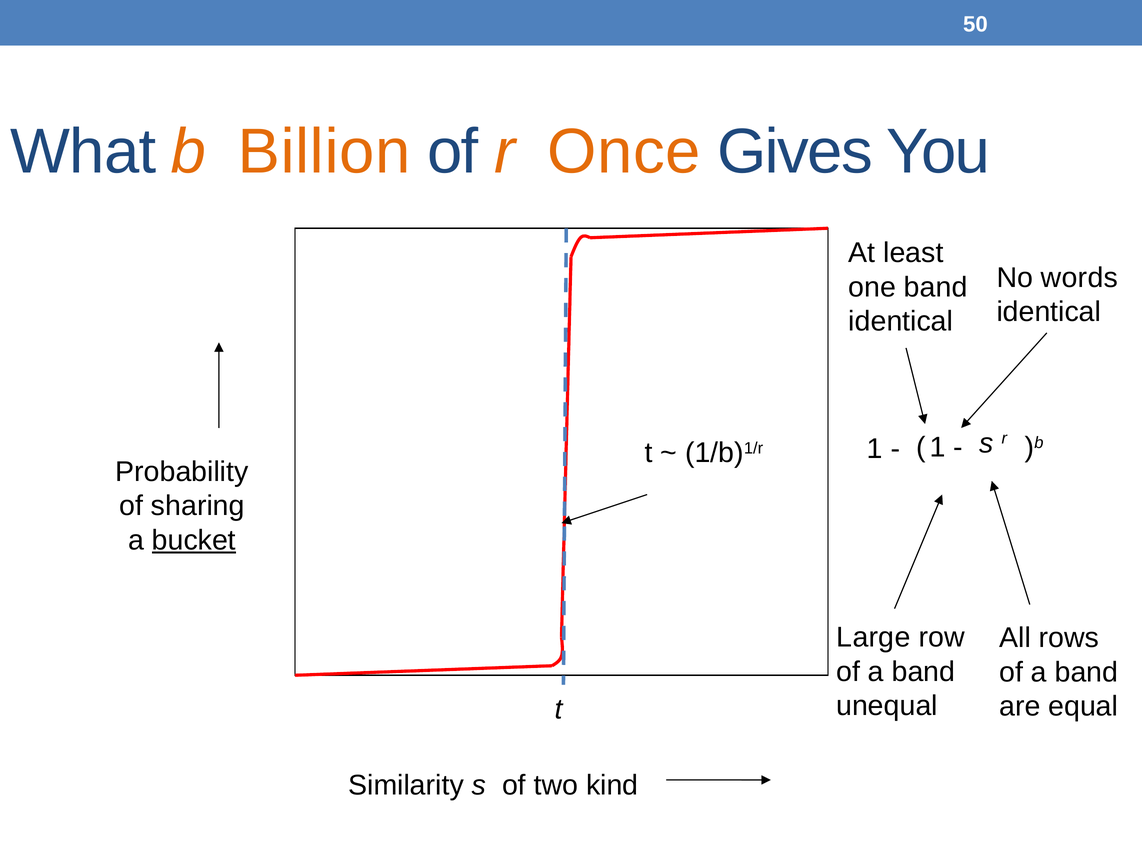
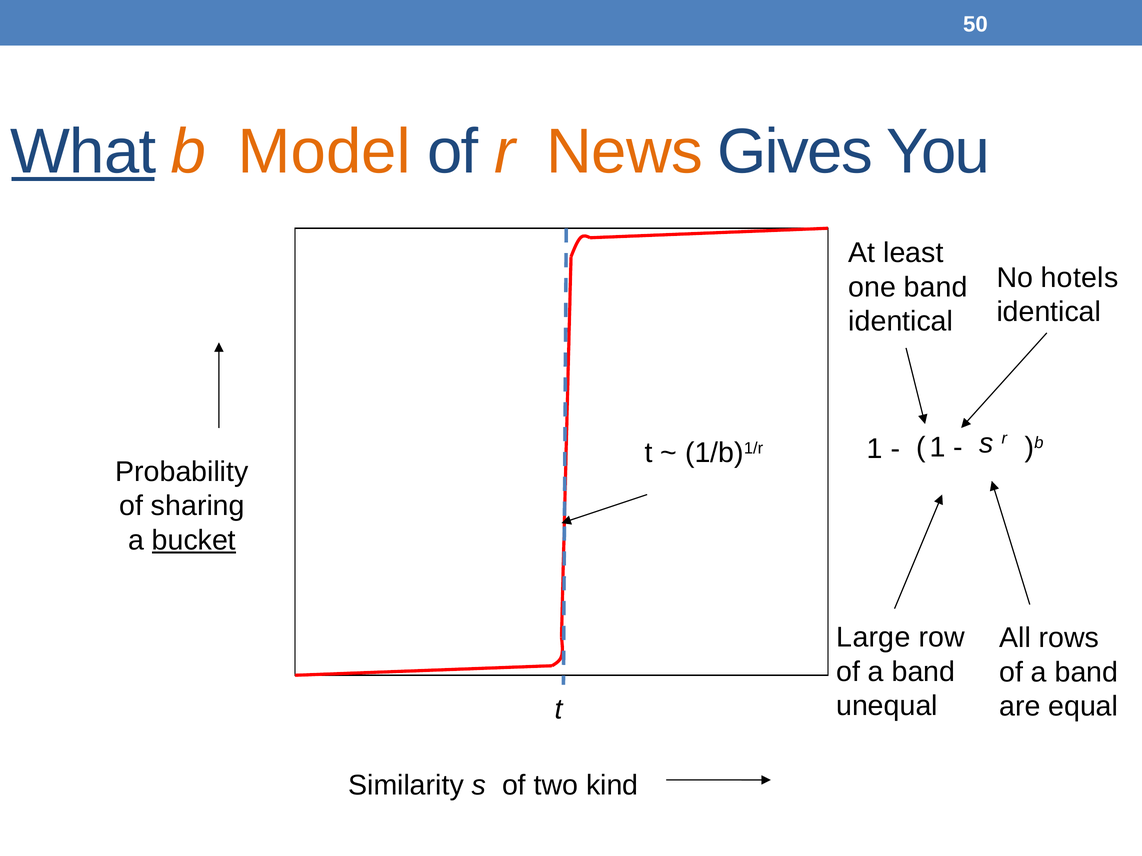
What underline: none -> present (83, 152)
Billion: Billion -> Model (324, 152)
Once: Once -> News (625, 152)
words: words -> hotels (1080, 278)
